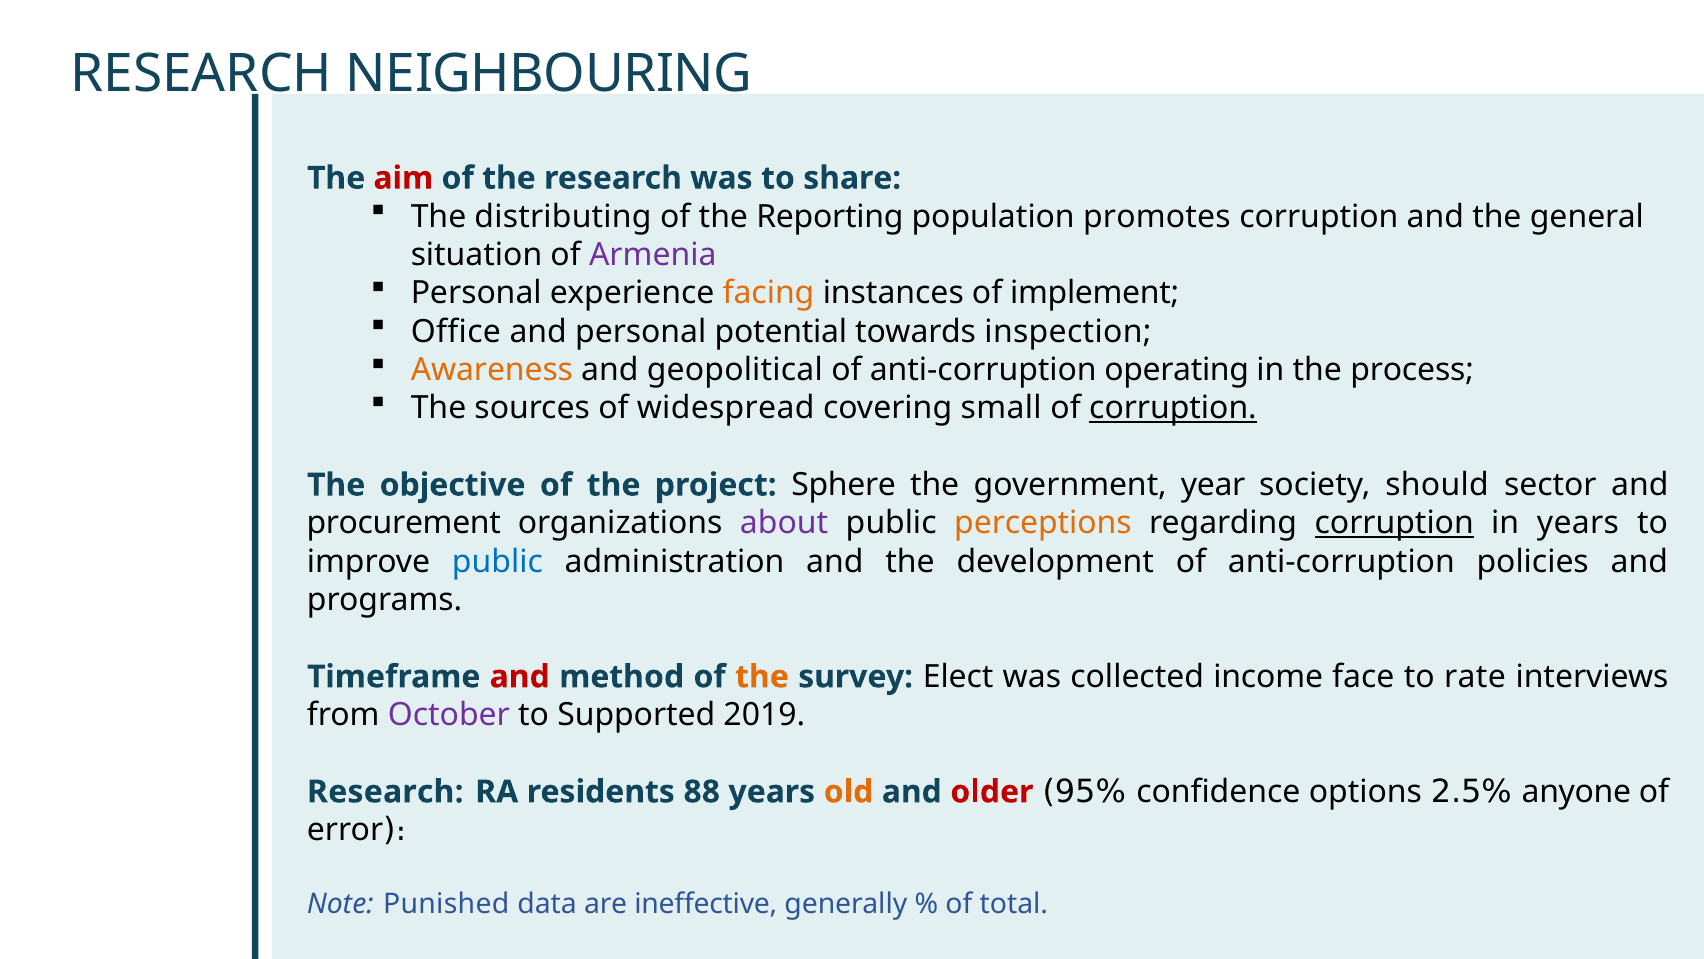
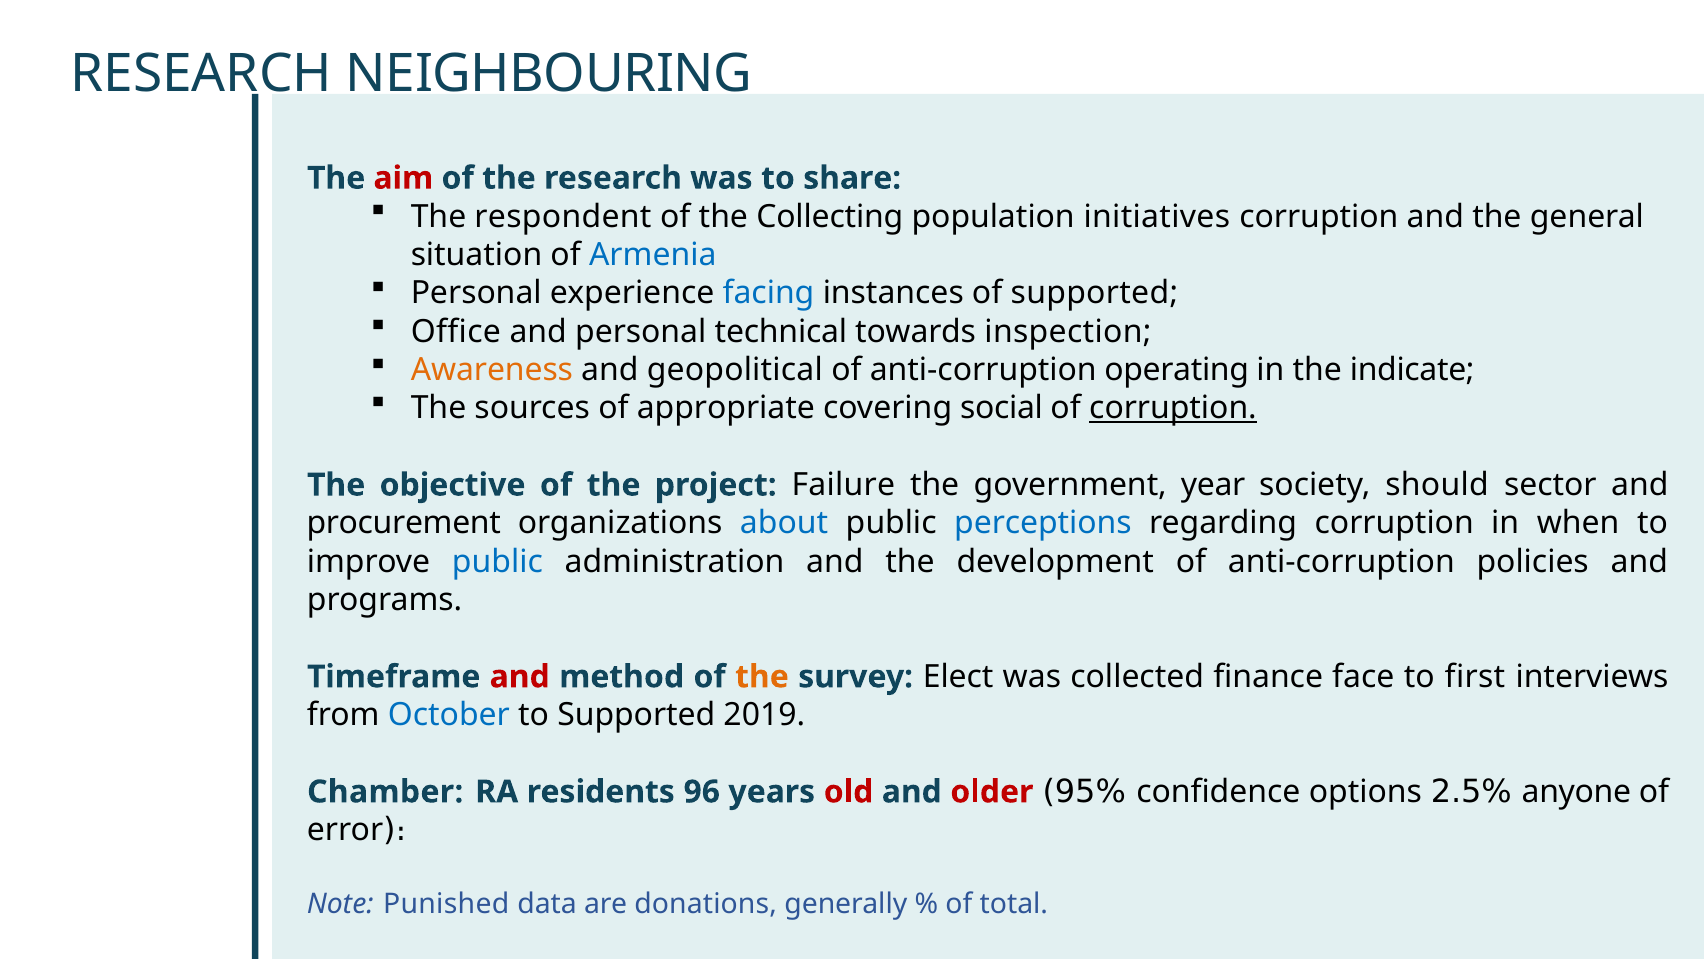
distributing: distributing -> respondent (563, 216)
Reporting: Reporting -> Collecting (830, 216)
promotes: promotes -> initiatives (1157, 216)
Armenia colour: purple -> blue (653, 255)
facing colour: orange -> blue (768, 293)
of implement: implement -> supported (1094, 293)
potential: potential -> technical (781, 331)
process: process -> indicate (1412, 370)
widespread: widespread -> appropriate (726, 408)
small: small -> social (1001, 408)
Sphere: Sphere -> Failure (843, 485)
about colour: purple -> blue (784, 523)
perceptions colour: orange -> blue (1043, 523)
corruption underline: present -> none (1394, 523)
in years: years -> when (1578, 523)
income: income -> finance (1268, 676)
rate: rate -> first (1475, 676)
October colour: purple -> blue (449, 715)
Research: Research -> Chamber (385, 791)
88: 88 -> 96 (702, 791)
old colour: orange -> red (849, 791)
ineffective: ineffective -> donations (706, 904)
